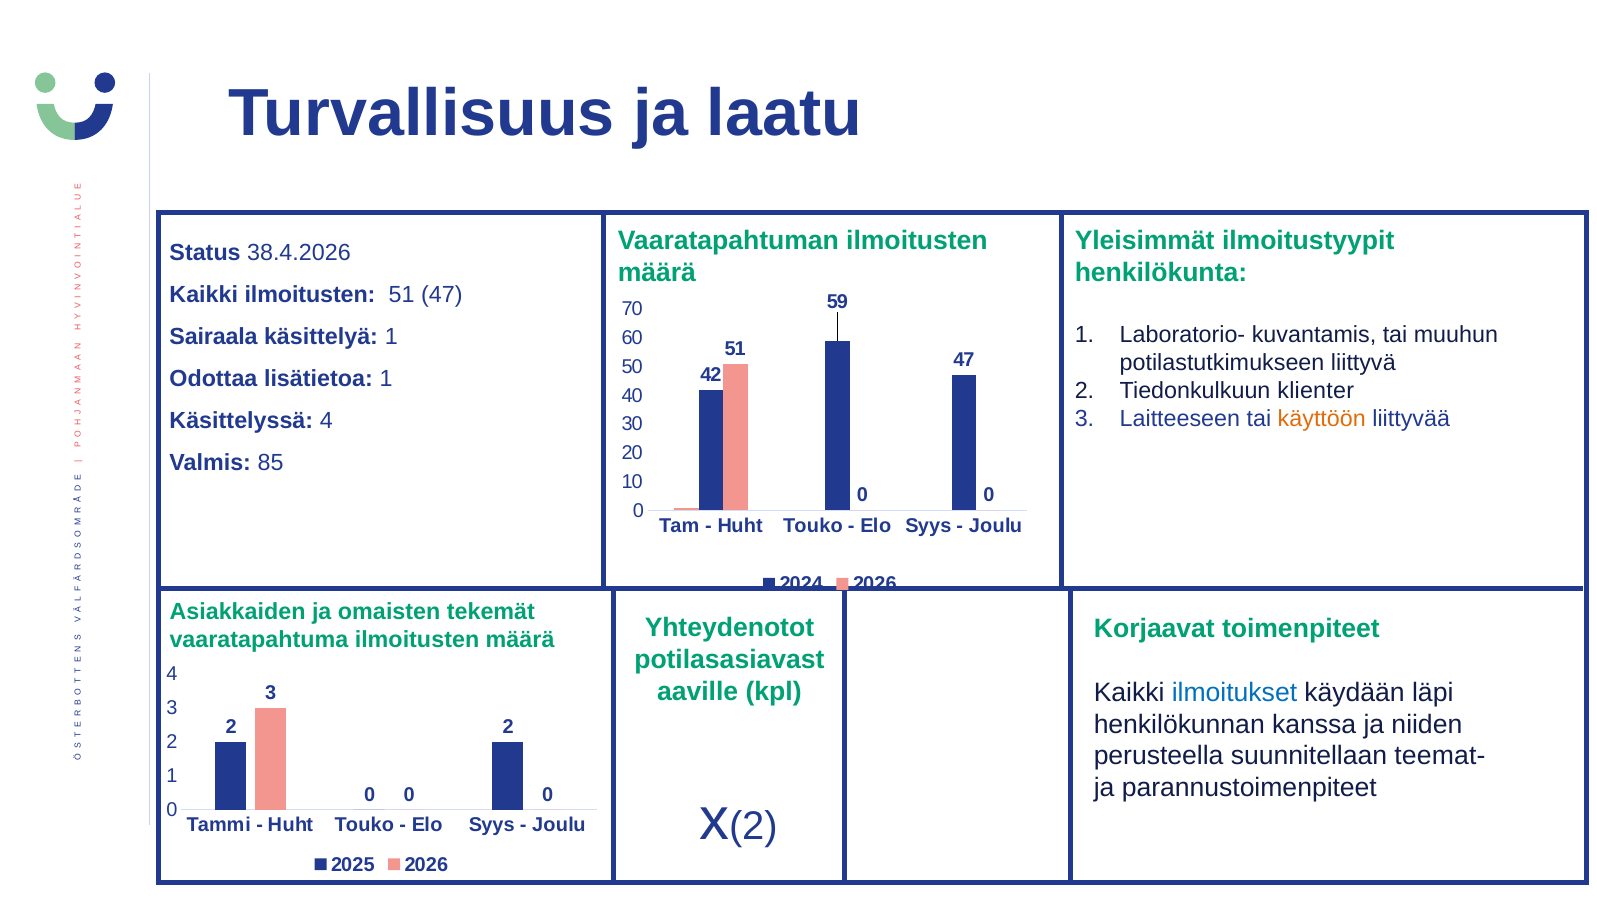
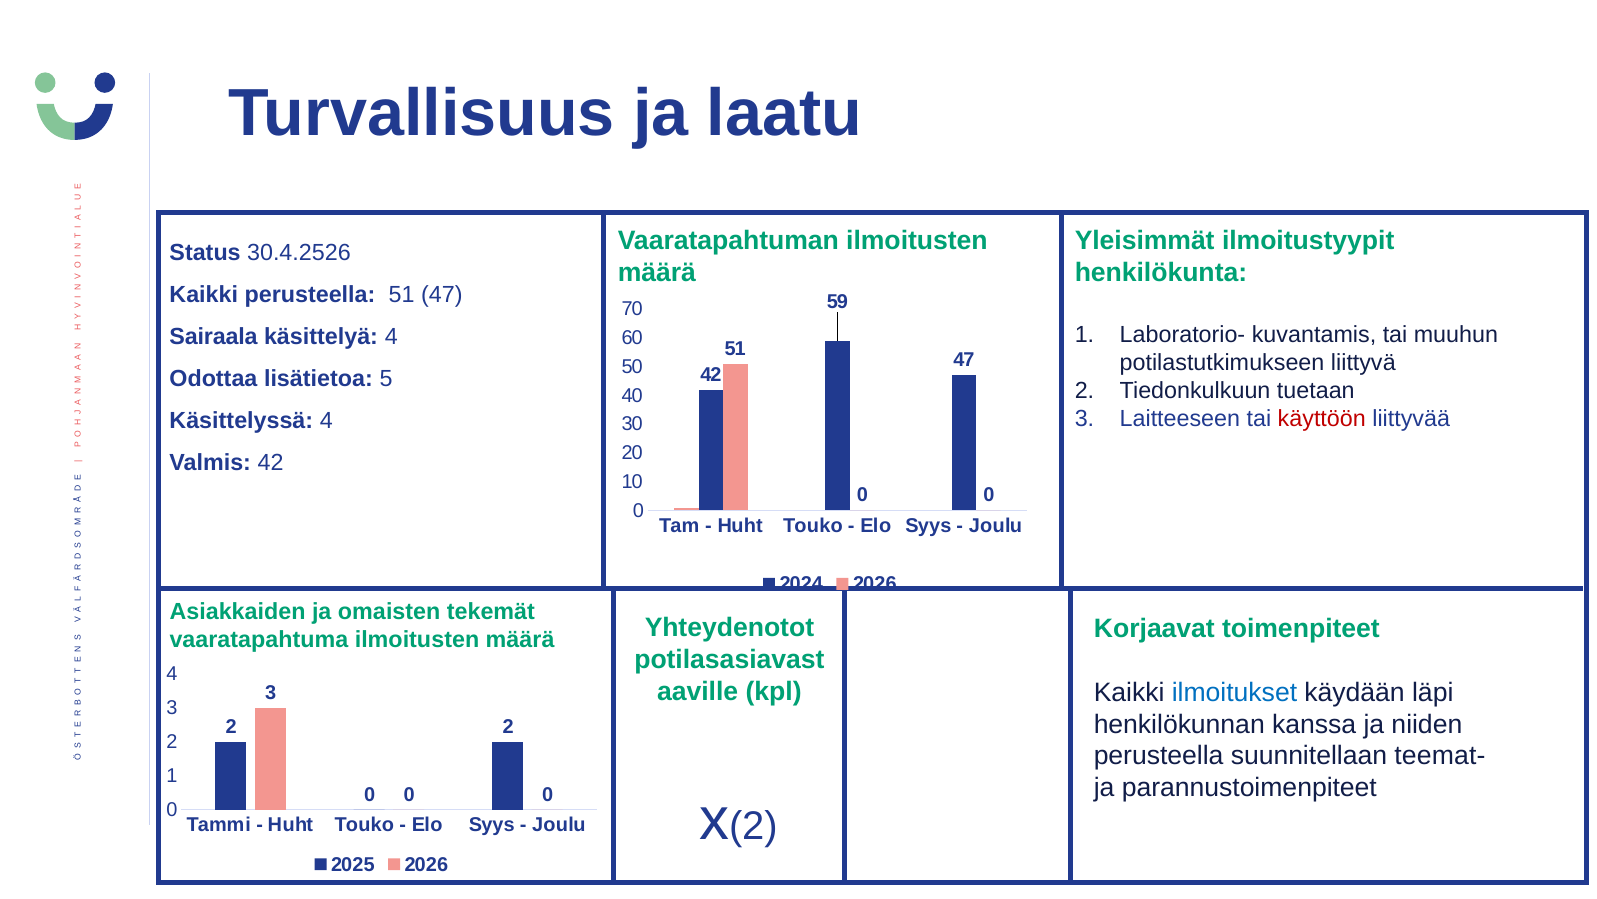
38.4.2026: 38.4.2026 -> 30.4.2526 (299, 252)
Kaikki ilmoitusten: ilmoitusten -> perusteella (310, 294)
käsittelyä 1: 1 -> 4 (391, 336)
lisätietoa 1: 1 -> 5 (386, 378)
klienter: klienter -> tuetaan (1316, 390)
käyttöön colour: orange -> red (1322, 418)
Valmis 85: 85 -> 42 (271, 462)
